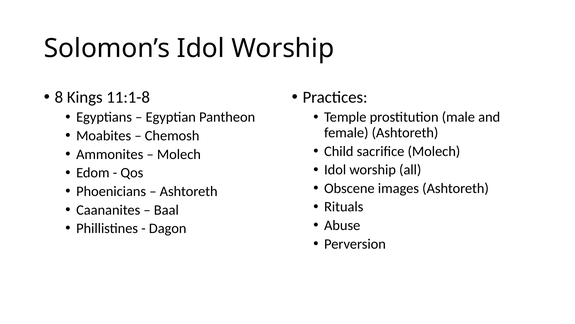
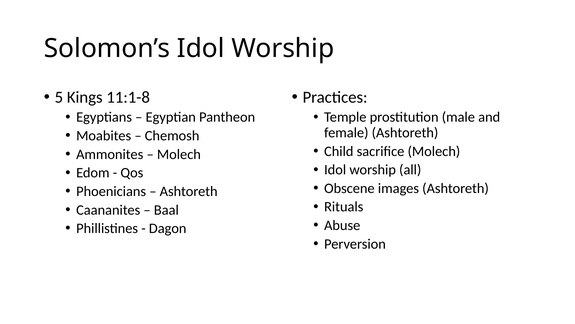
8: 8 -> 5 (59, 97)
